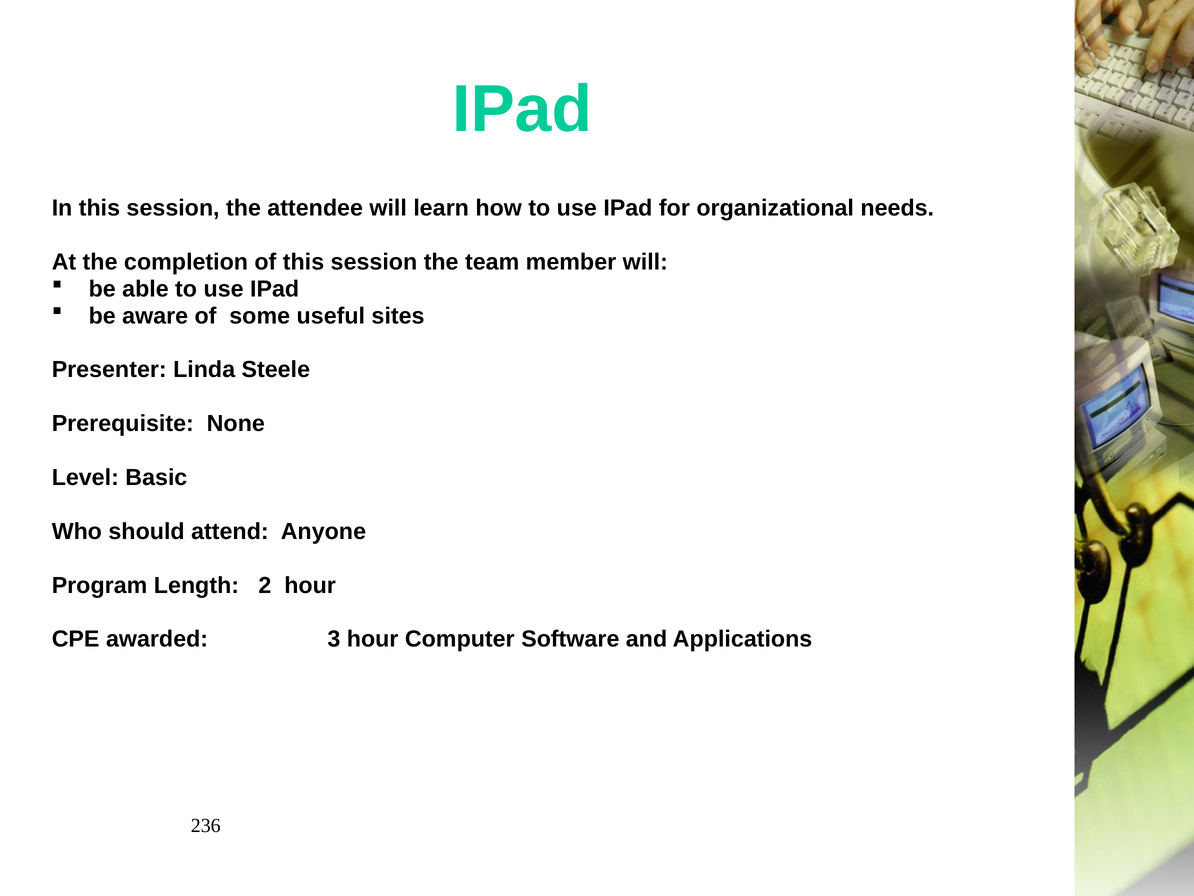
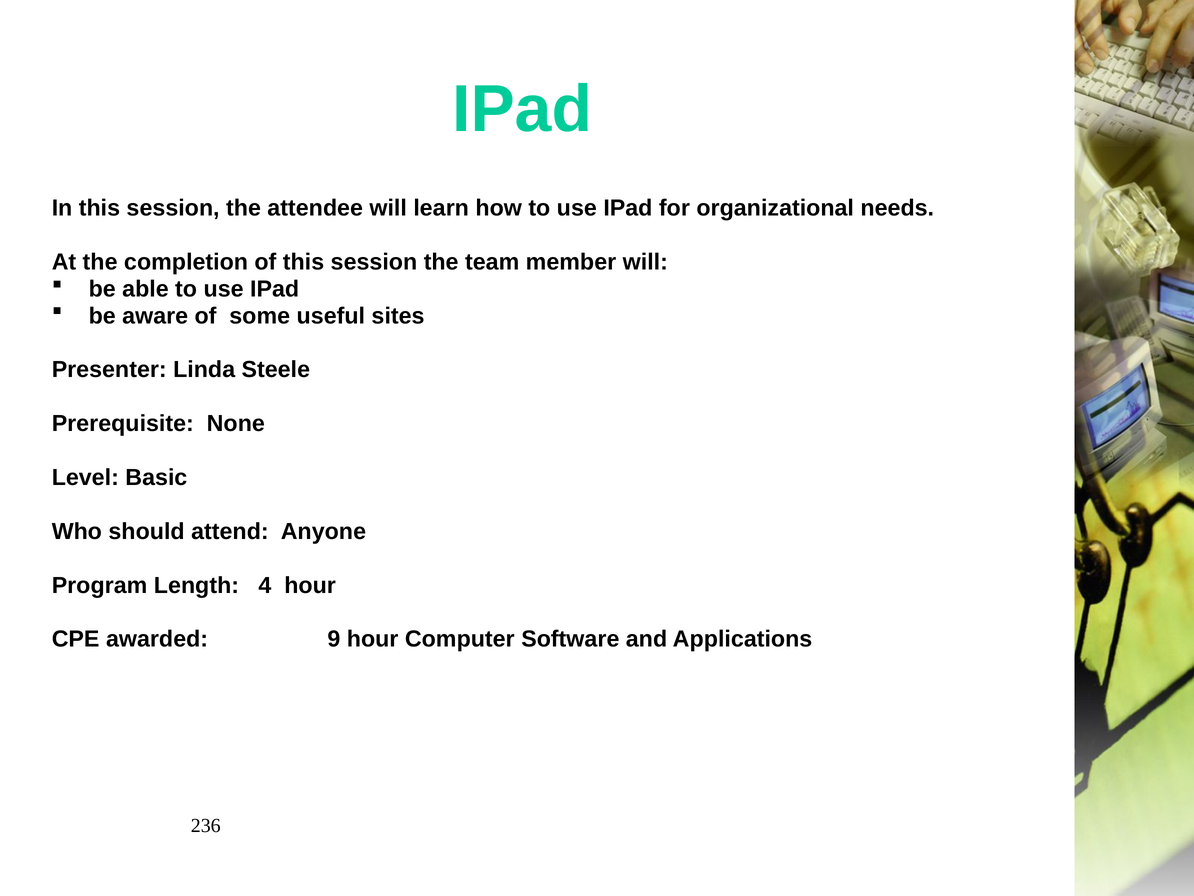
2: 2 -> 4 (265, 585)
3: 3 -> 9 (334, 639)
